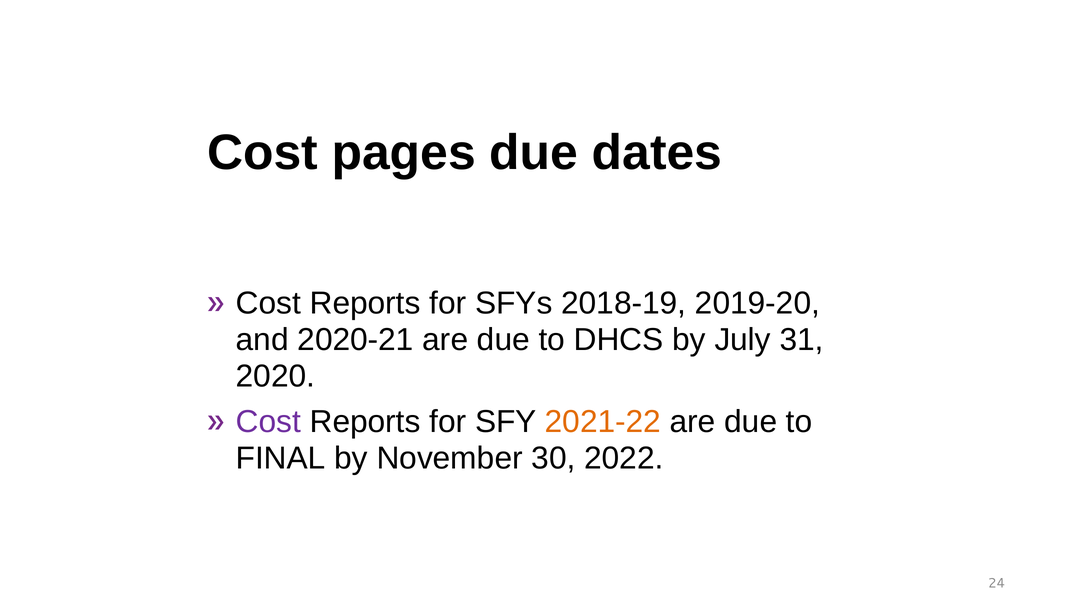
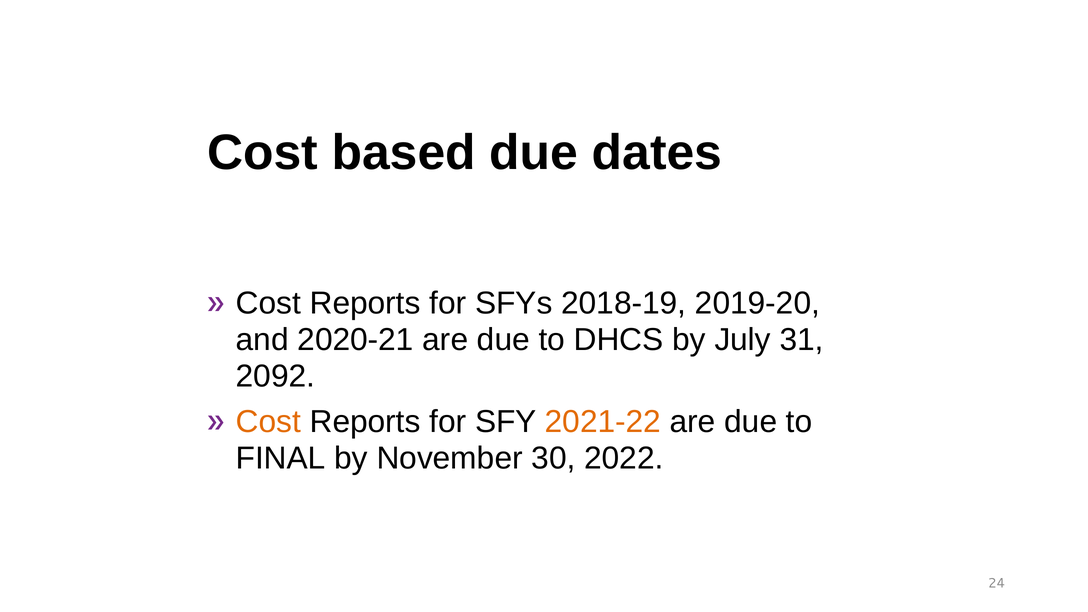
pages: pages -> based (404, 153)
2020: 2020 -> 2092 (275, 376)
Cost colour: purple -> orange (268, 422)
